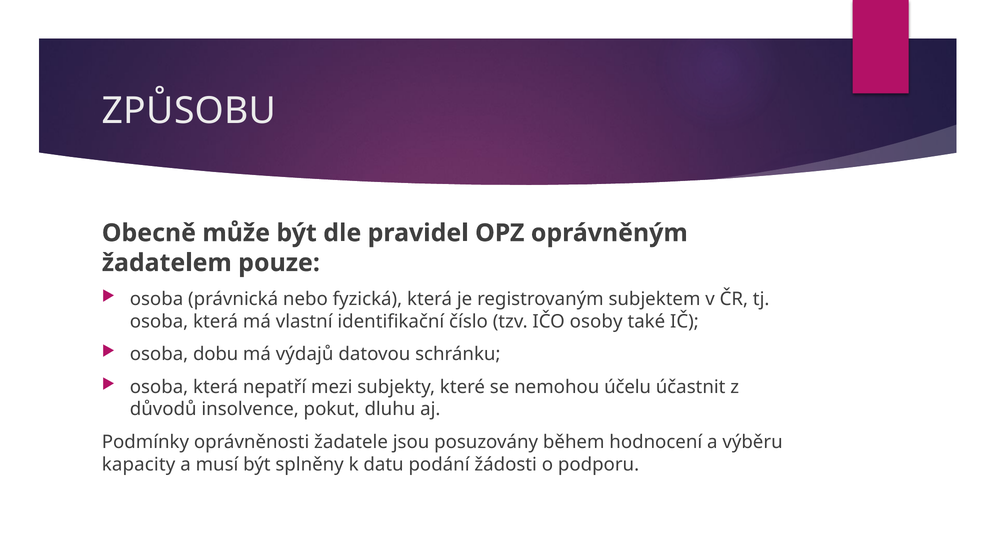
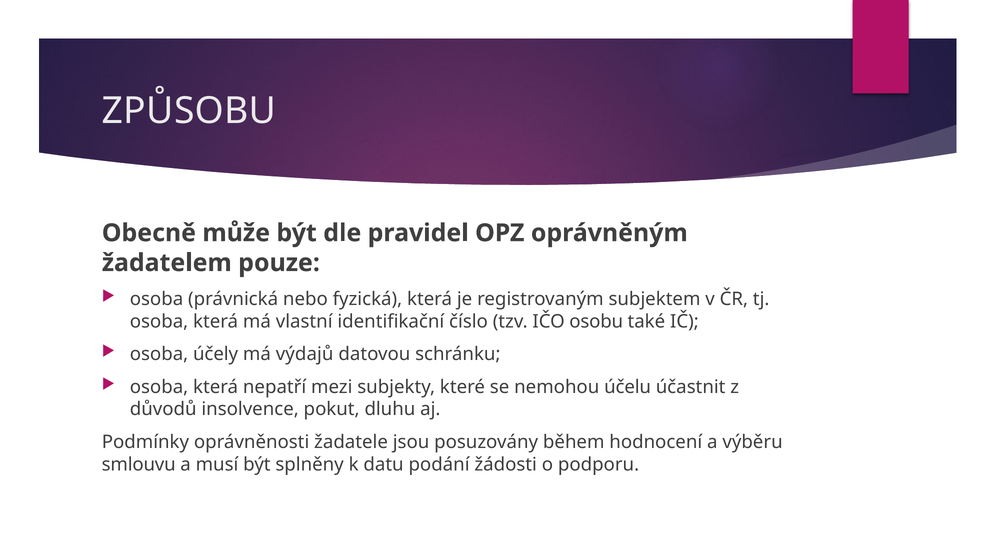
osoby: osoby -> osobu (596, 321)
dobu: dobu -> účely (216, 354)
kapacity: kapacity -> smlouvu (139, 465)
